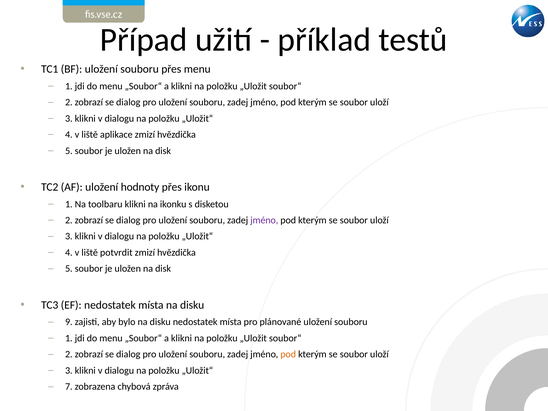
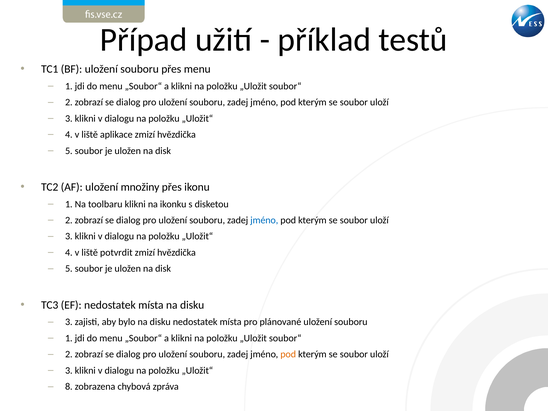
hodnoty: hodnoty -> množiny (140, 187)
jméno colour: purple -> blue (264, 220)
9: 9 -> 3 (69, 322)
7: 7 -> 8 (69, 387)
